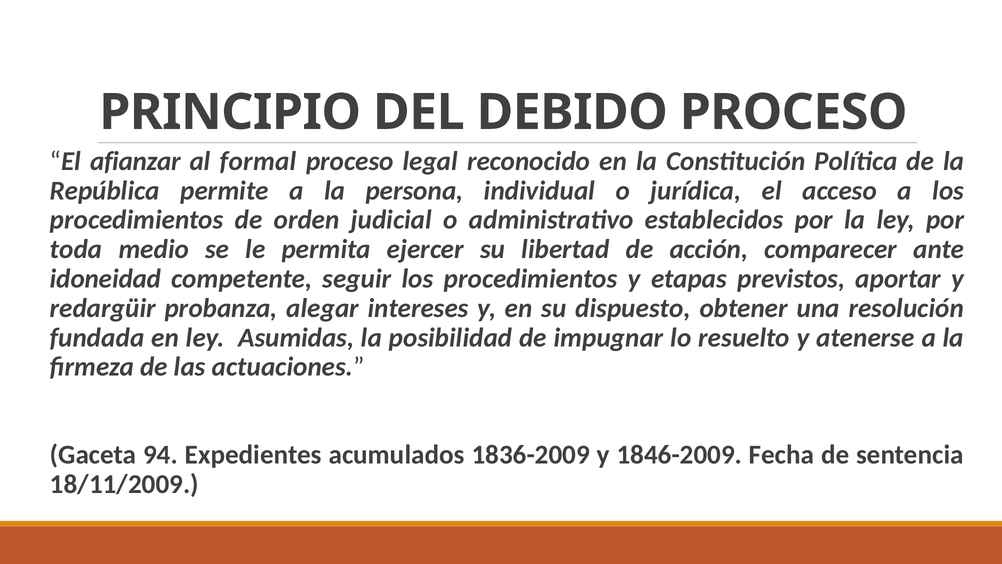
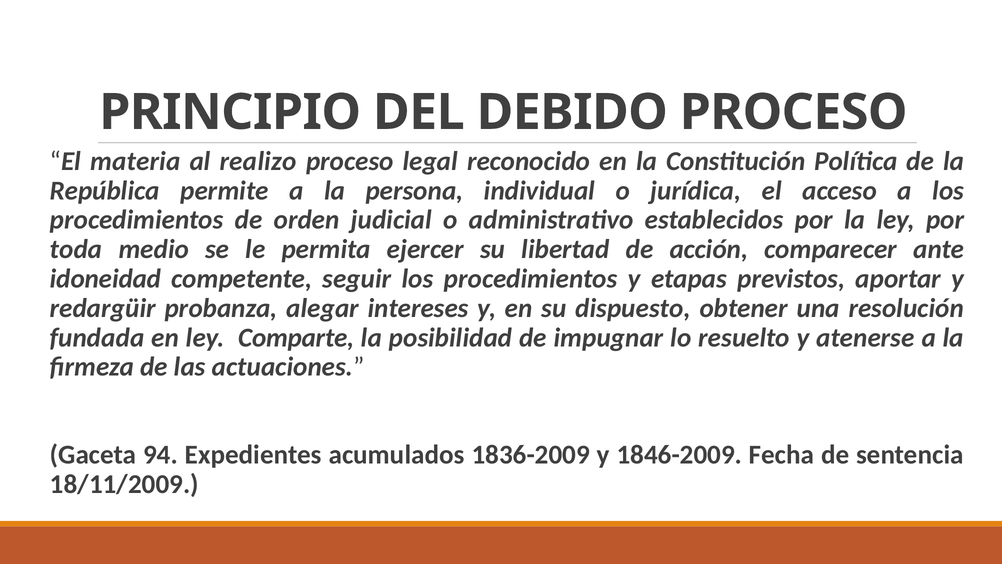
afianzar: afianzar -> materia (135, 161)
formal: formal -> realizo (258, 161)
Asumidas: Asumidas -> Comparte (296, 337)
